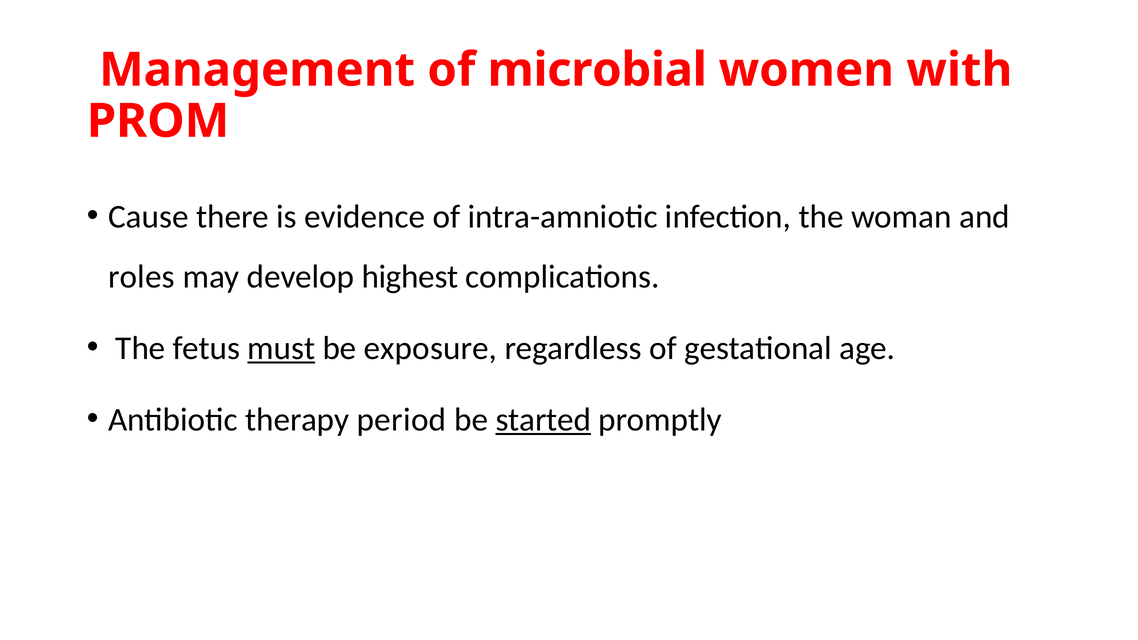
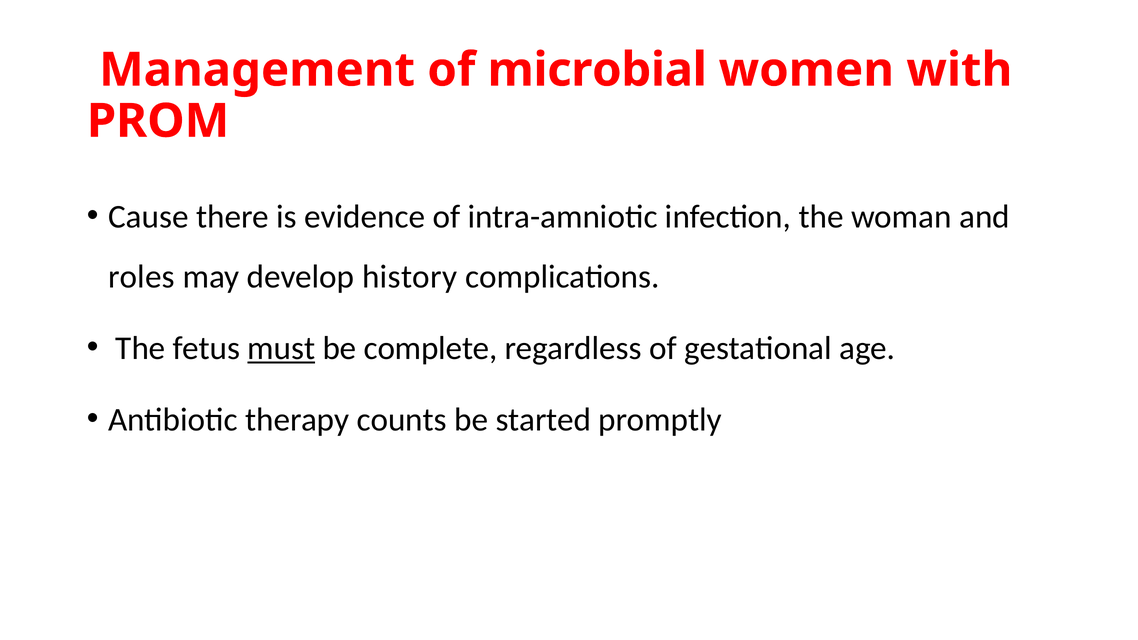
highest: highest -> history (410, 277)
exposure: exposure -> complete (431, 348)
period: period -> counts (402, 420)
started underline: present -> none (543, 420)
